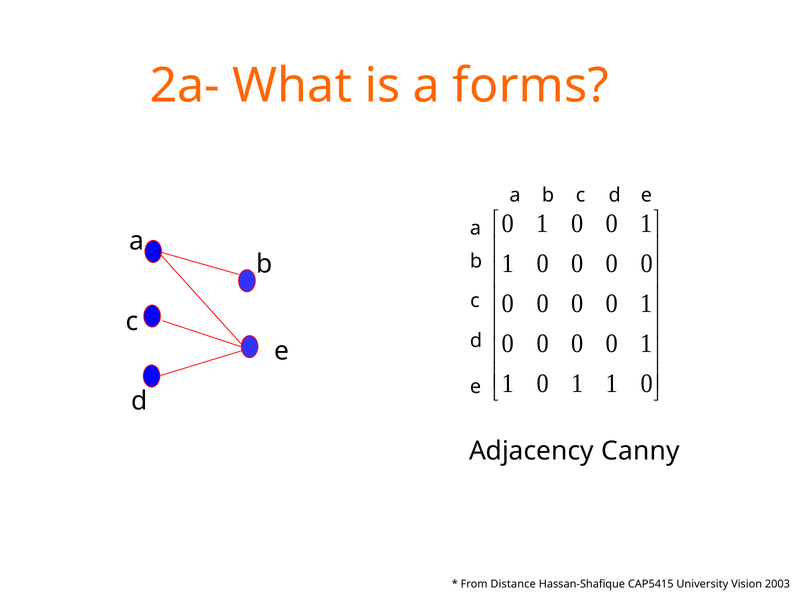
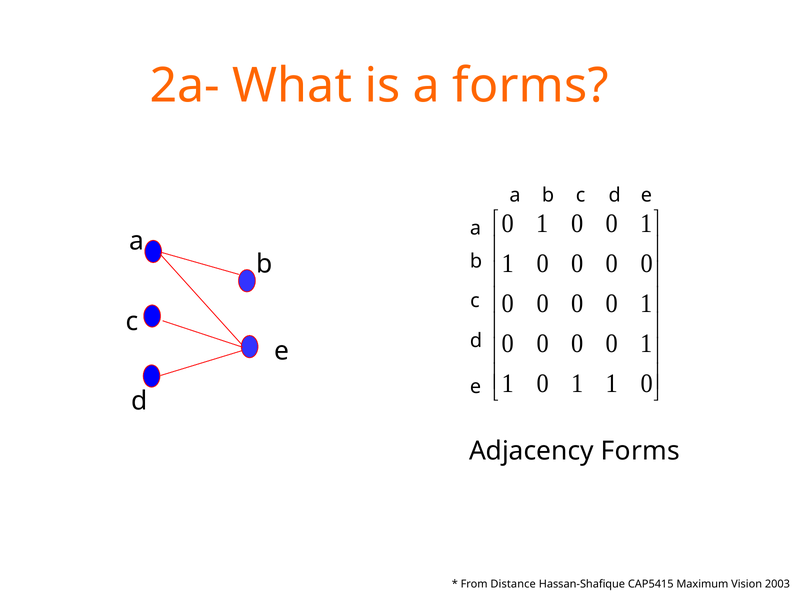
Adjacency Canny: Canny -> Forms (640, 451)
University: University -> Maximum (702, 584)
